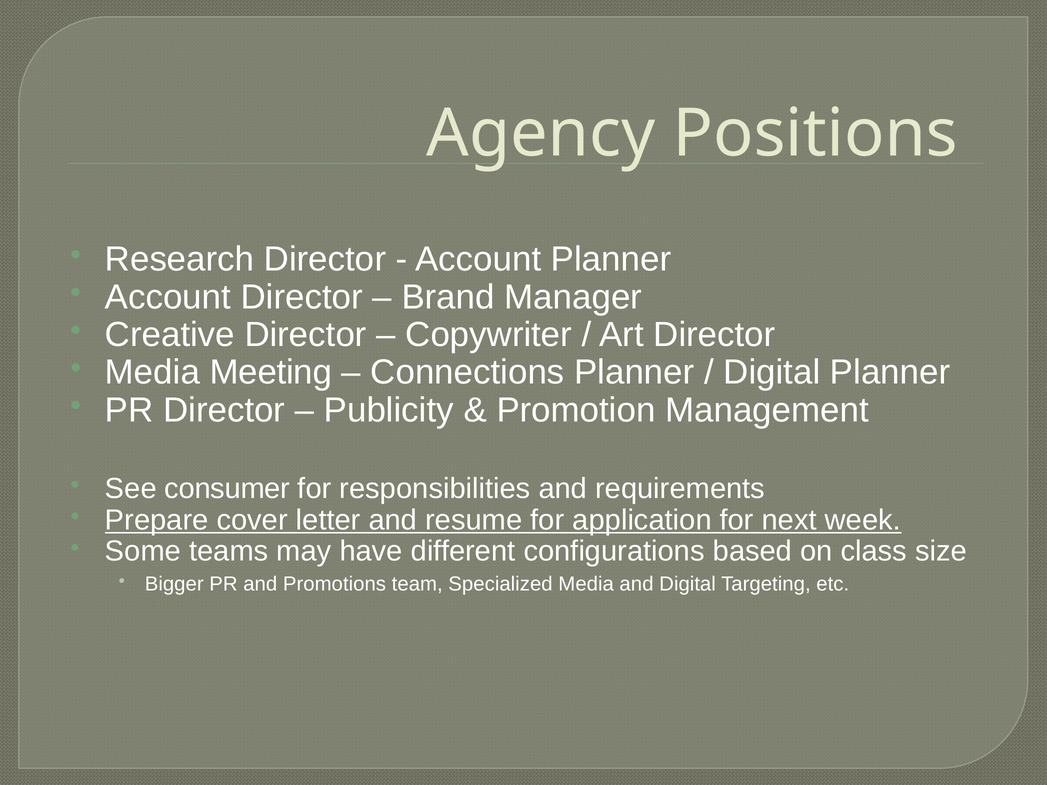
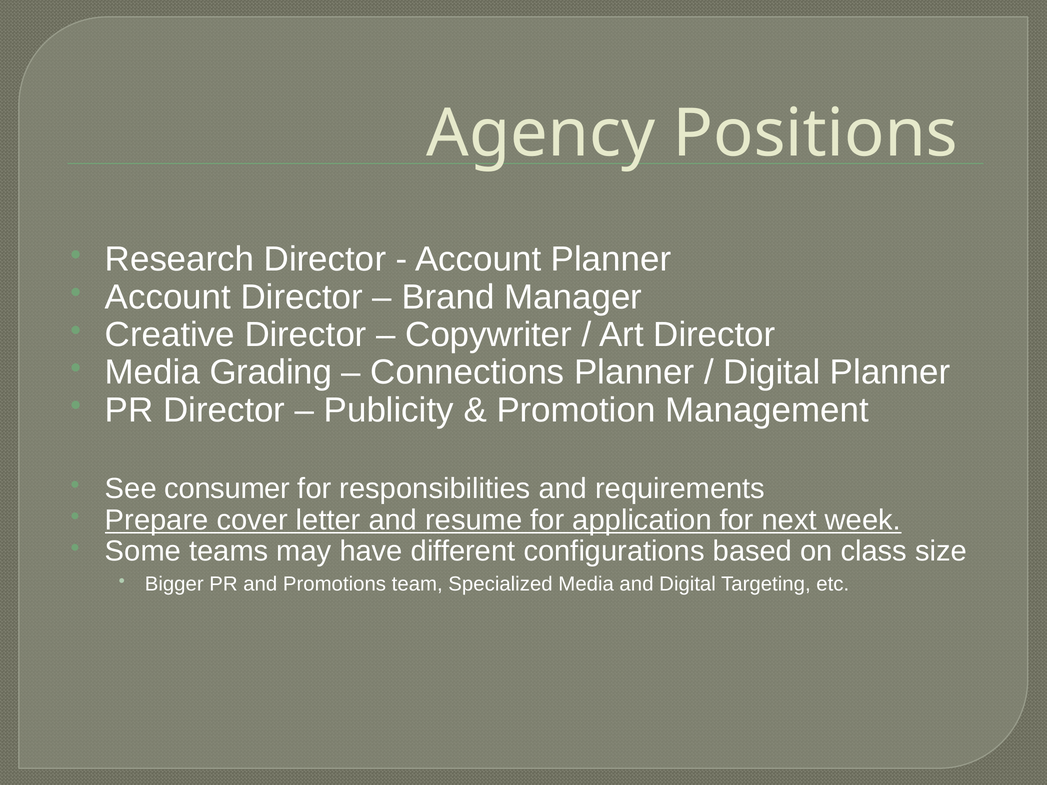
Meeting: Meeting -> Grading (271, 372)
